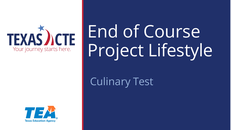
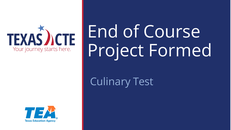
Lifestyle: Lifestyle -> Formed (180, 51)
